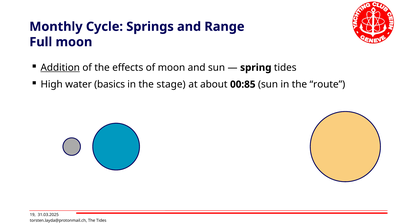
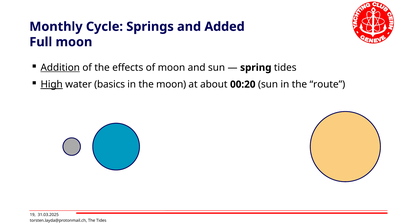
Range: Range -> Added (225, 27)
High underline: none -> present (52, 84)
the stage: stage -> moon (171, 84)
00:85: 00:85 -> 00:20 (243, 84)
